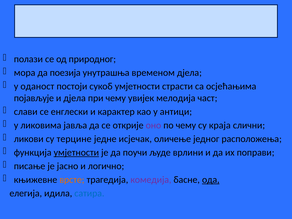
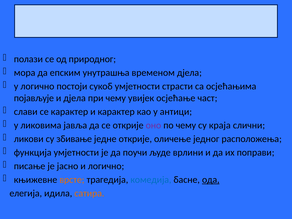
поезија: поезија -> епским (65, 73)
у оданост: оданост -> логично (37, 86)
мелодија: мелодија -> осјећање (176, 98)
се енглески: енглески -> карактер (69, 112)
терцине: терцине -> збивање (74, 139)
једне исјечак: исјечак -> открије (135, 139)
умјетности underline: present -> none (76, 153)
комедија colour: purple -> blue (151, 180)
сатира colour: blue -> orange (89, 193)
